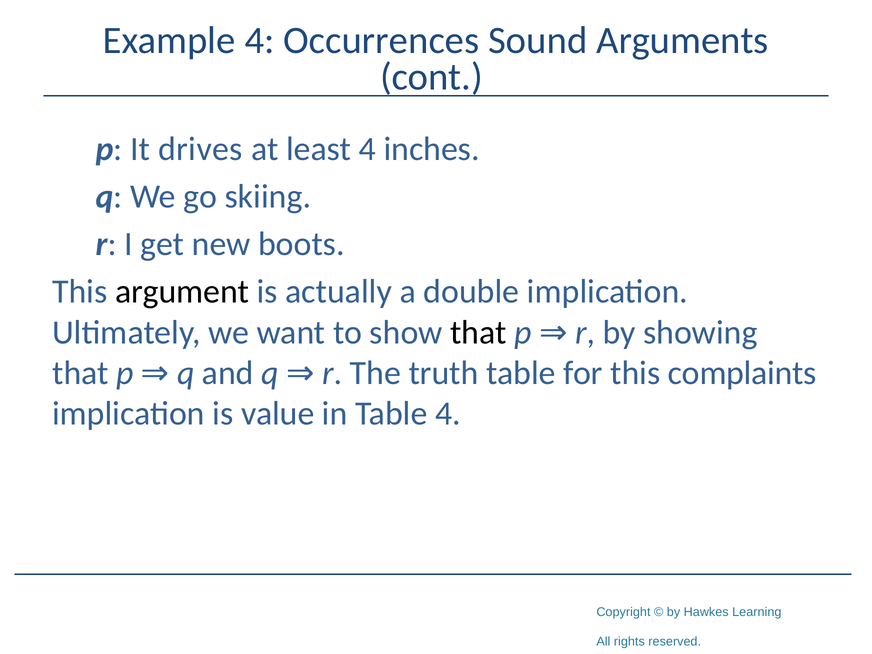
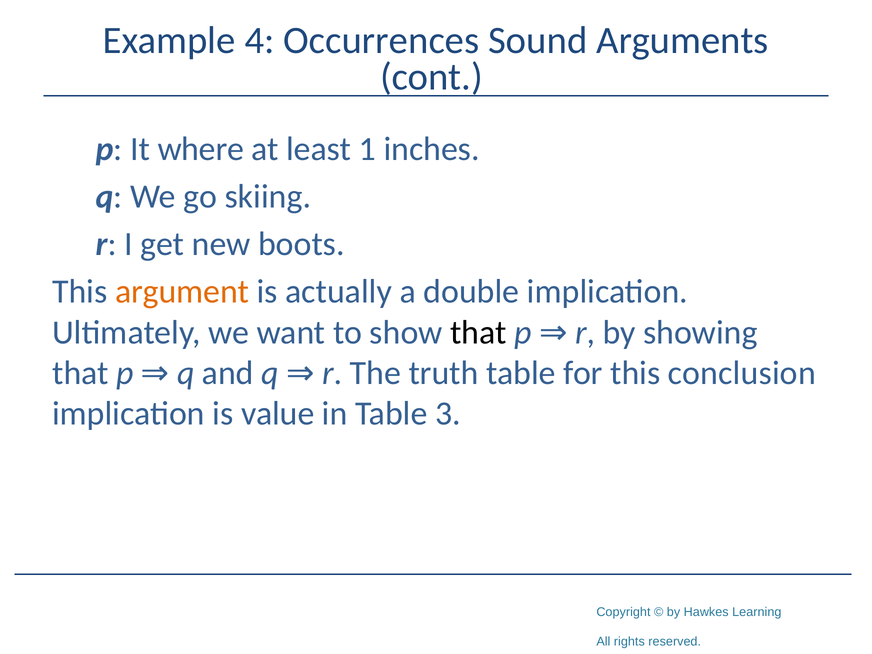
drives: drives -> where (201, 149)
least 4: 4 -> 1 (367, 149)
argument colour: black -> orange (182, 292)
complaints: complaints -> conclusion (742, 373)
Table 4: 4 -> 3 (448, 414)
